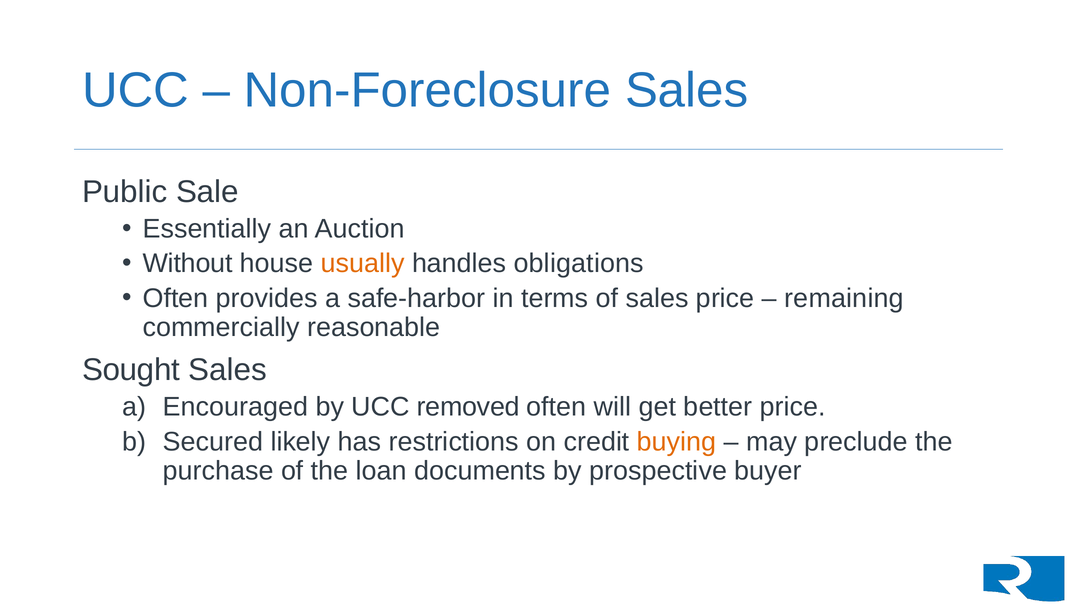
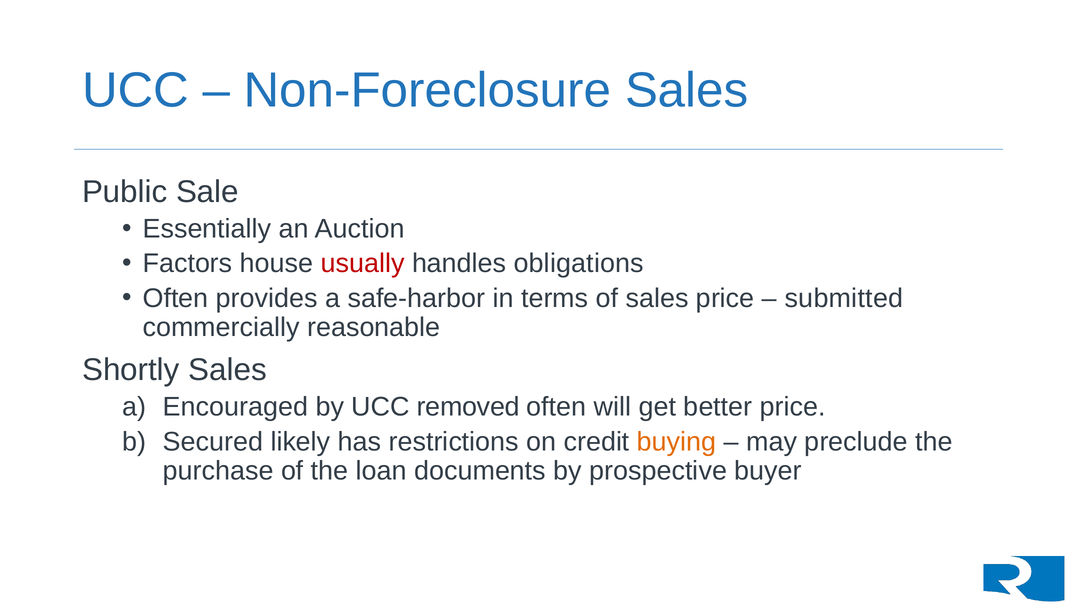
Without: Without -> Factors (188, 263)
usually colour: orange -> red (363, 263)
remaining: remaining -> submitted (844, 298)
Sought: Sought -> Shortly (131, 370)
